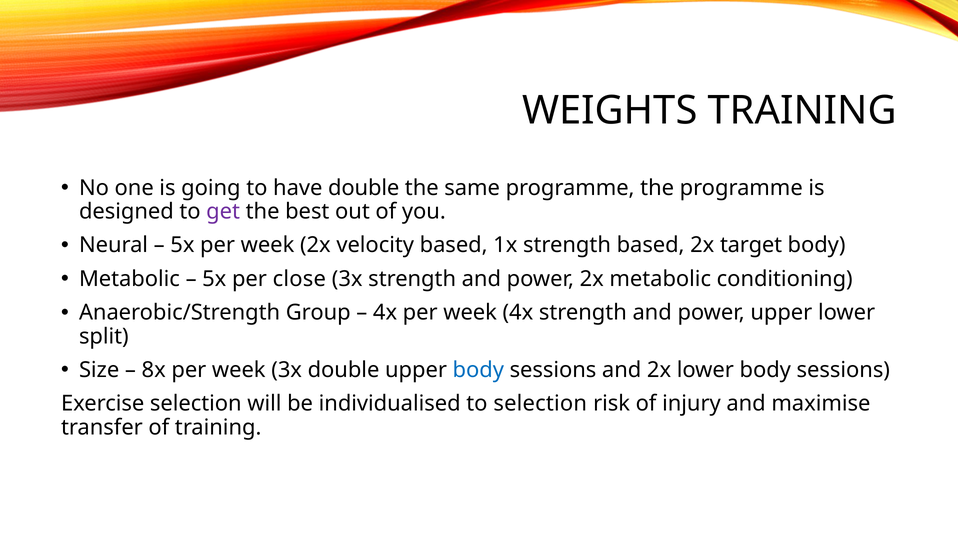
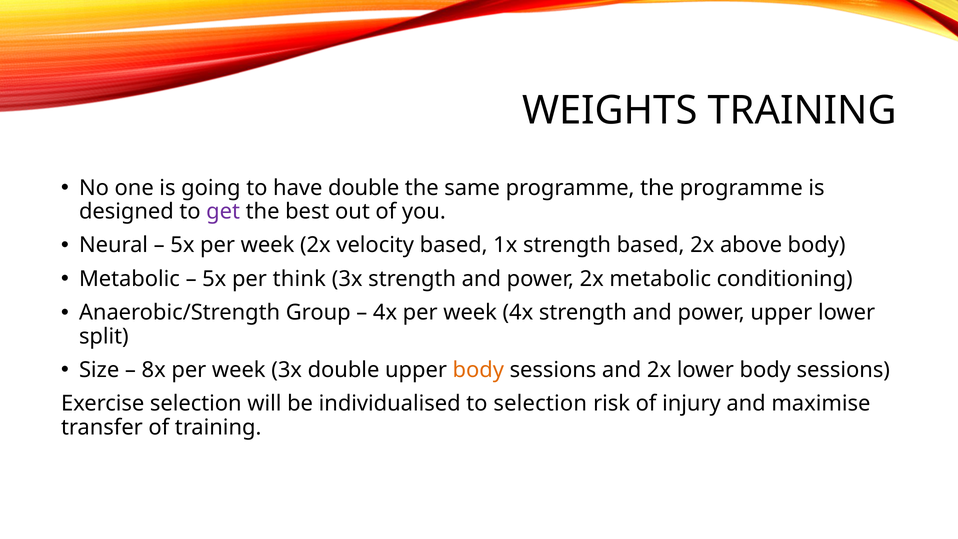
target: target -> above (751, 245)
close: close -> think (299, 279)
body colour: blue -> orange (478, 370)
